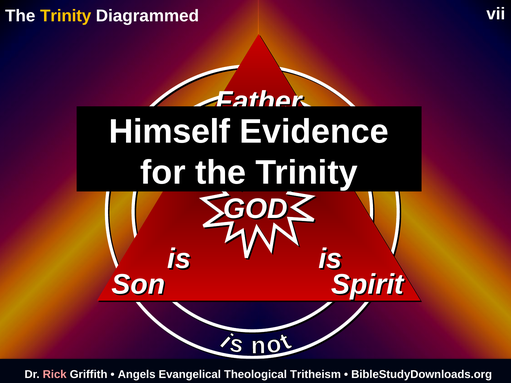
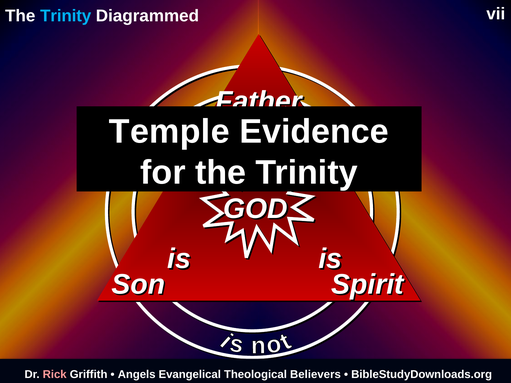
Trinity colour: yellow -> light blue (66, 16)
Himself: Himself -> Temple (169, 132)
Tritheism: Tritheism -> Believers (315, 375)
